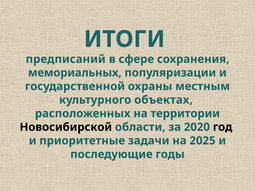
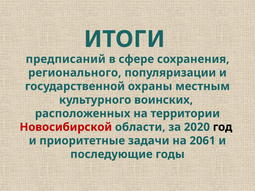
мемориальных: мемориальных -> регионального (75, 73)
объектах: объектах -> воинских (164, 100)
Новосибирской colour: black -> red (66, 127)
2025: 2025 -> 2061 (202, 141)
